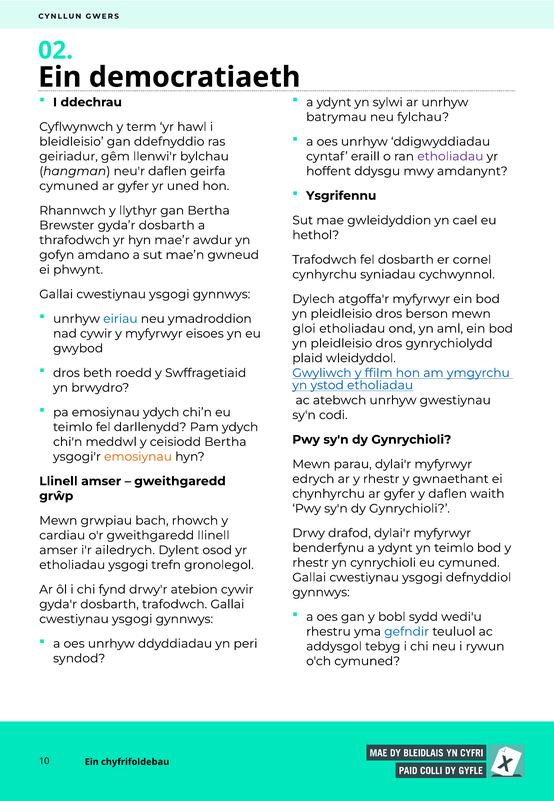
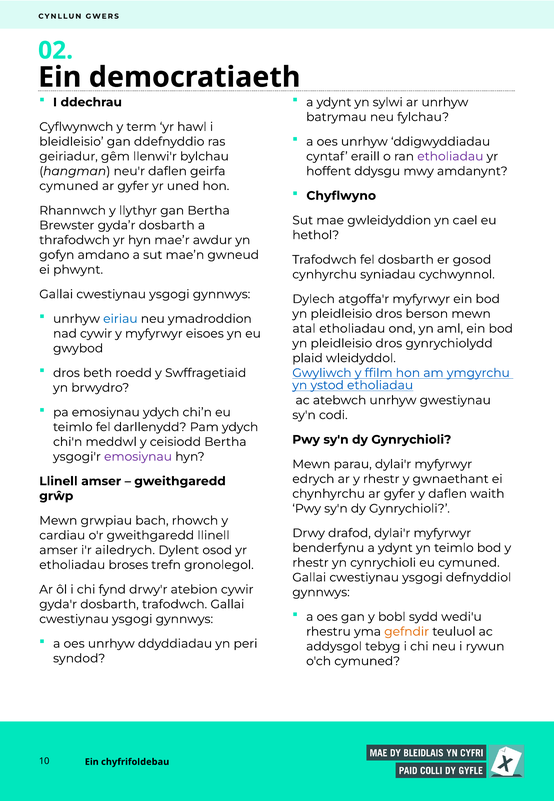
Ysgrifennu: Ysgrifennu -> Chyflwyno (341, 196)
cornel: cornel -> gosod (472, 259)
gloi: gloi -> atal (304, 328)
emosiynau colour: orange -> purple (138, 456)
etholiadau ysgogi: ysgogi -> broses (128, 564)
gefndir colour: blue -> orange (407, 631)
